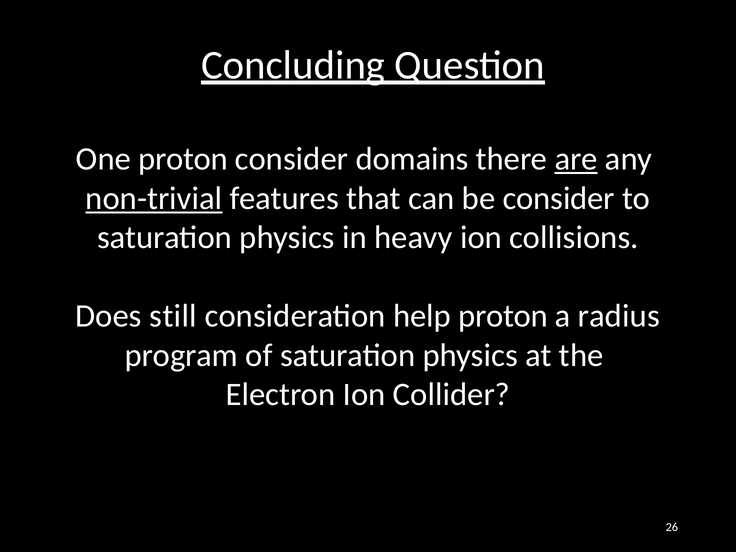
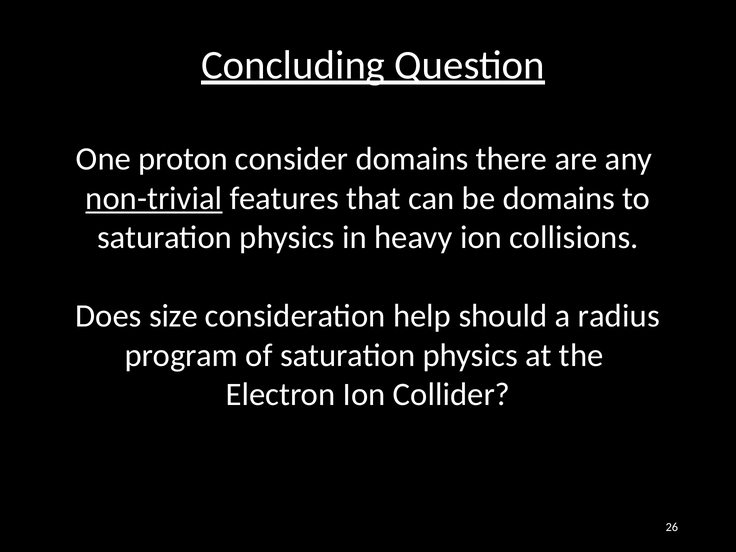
are underline: present -> none (576, 159)
be consider: consider -> domains (559, 198)
still: still -> size (173, 316)
help proton: proton -> should (503, 316)
